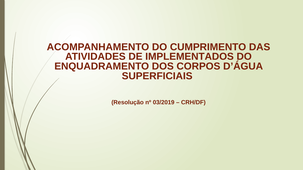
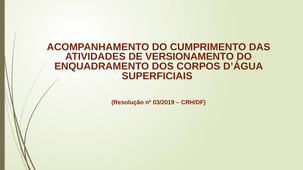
IMPLEMENTADOS: IMPLEMENTADOS -> VERSIONAMENTO (190, 57)
